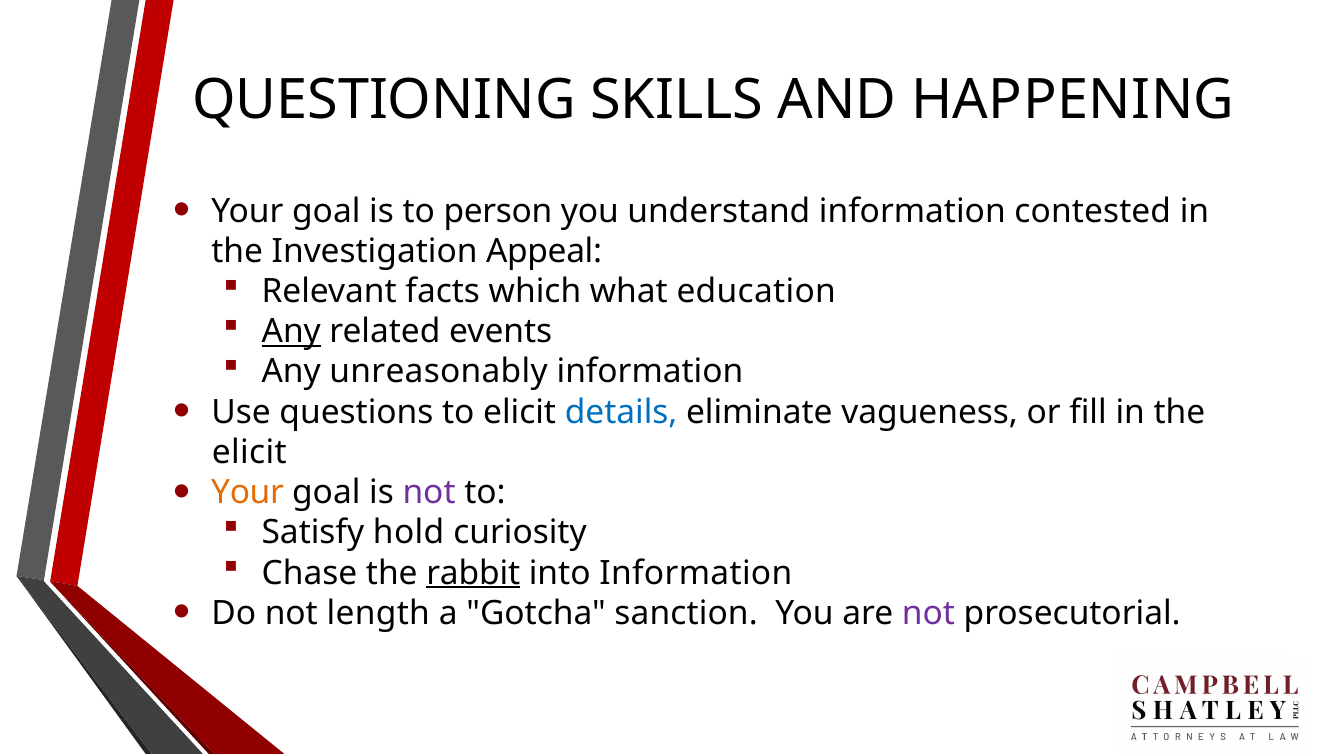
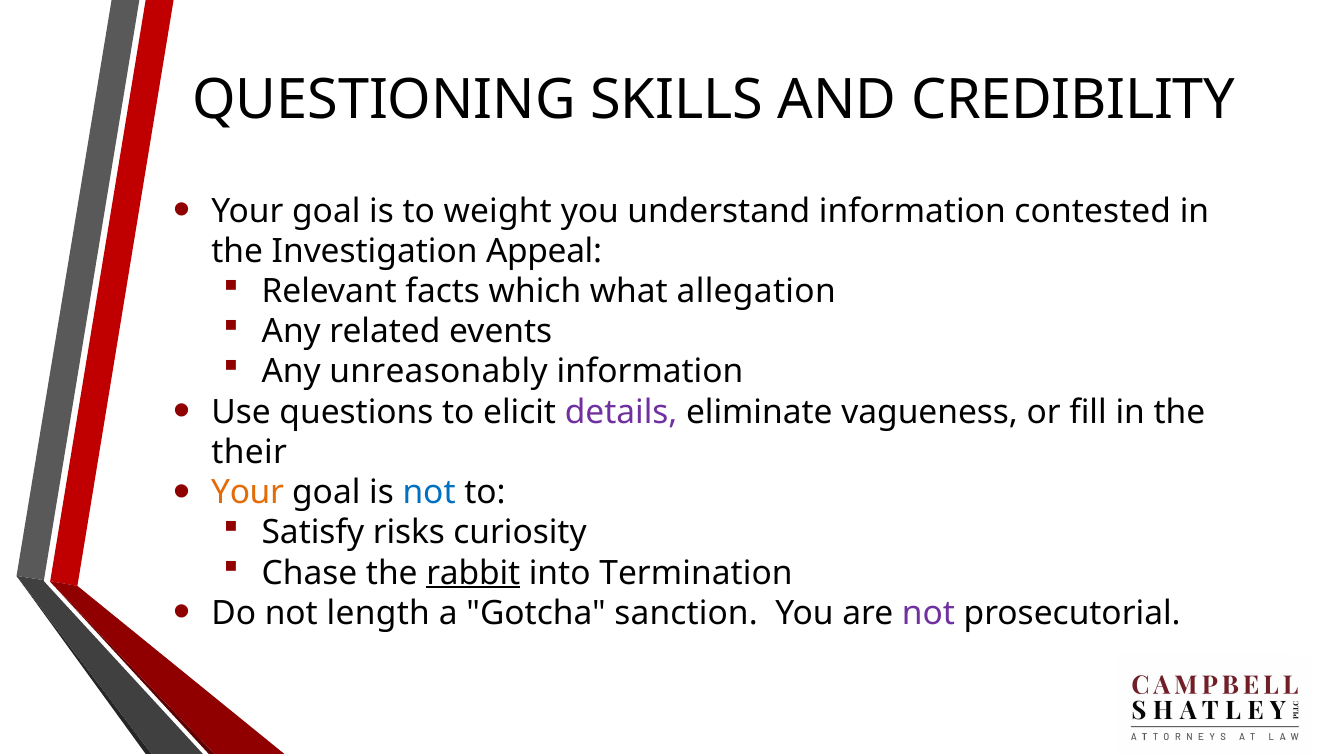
HAPPENING: HAPPENING -> CREDIBILITY (1073, 100)
person: person -> weight (498, 211)
education: education -> allegation (756, 291)
Any underline: present -> none (291, 332)
details colour: blue -> purple (621, 412)
elicit: elicit -> their (249, 452)
not colour: purple -> blue (429, 492)
hold: hold -> risks (409, 533)
into Information: Information -> Termination (696, 573)
